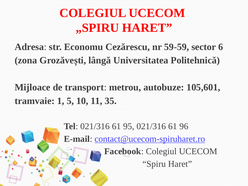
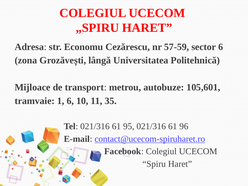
59-59: 59-59 -> 57-59 (177, 47)
1 5: 5 -> 6 (70, 101)
